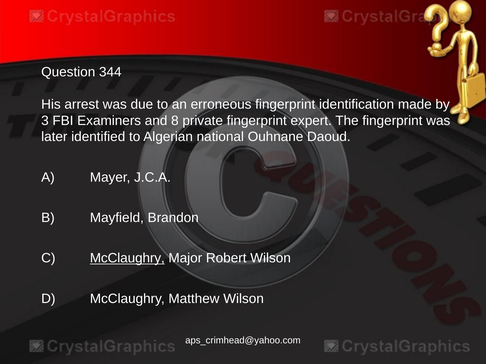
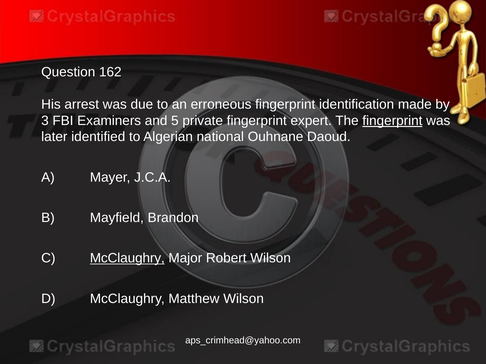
344: 344 -> 162 (110, 72)
8: 8 -> 5 (175, 121)
fingerprint underline: none -> present (392, 121)
